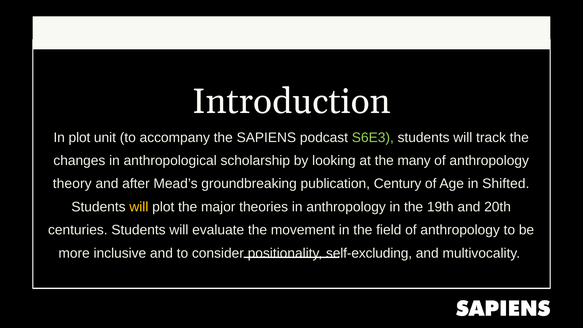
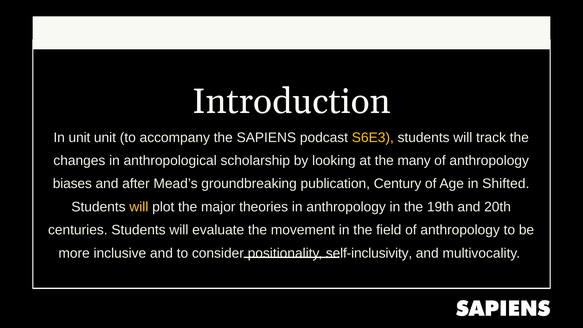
In plot: plot -> unit (79, 138)
S6E3 colour: light green -> yellow (373, 138)
theory: theory -> biases (72, 184)
self-excluding: self-excluding -> self-inclusivity (369, 253)
